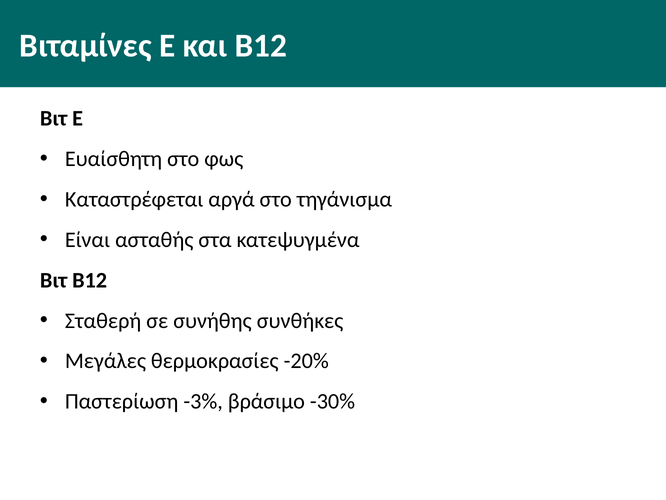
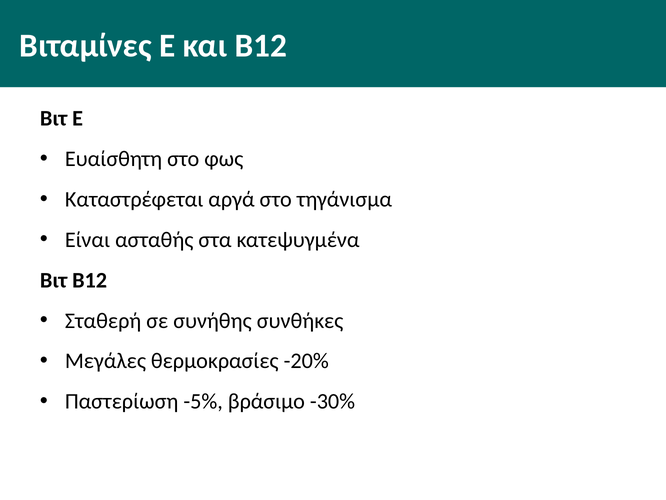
-3%: -3% -> -5% (203, 401)
